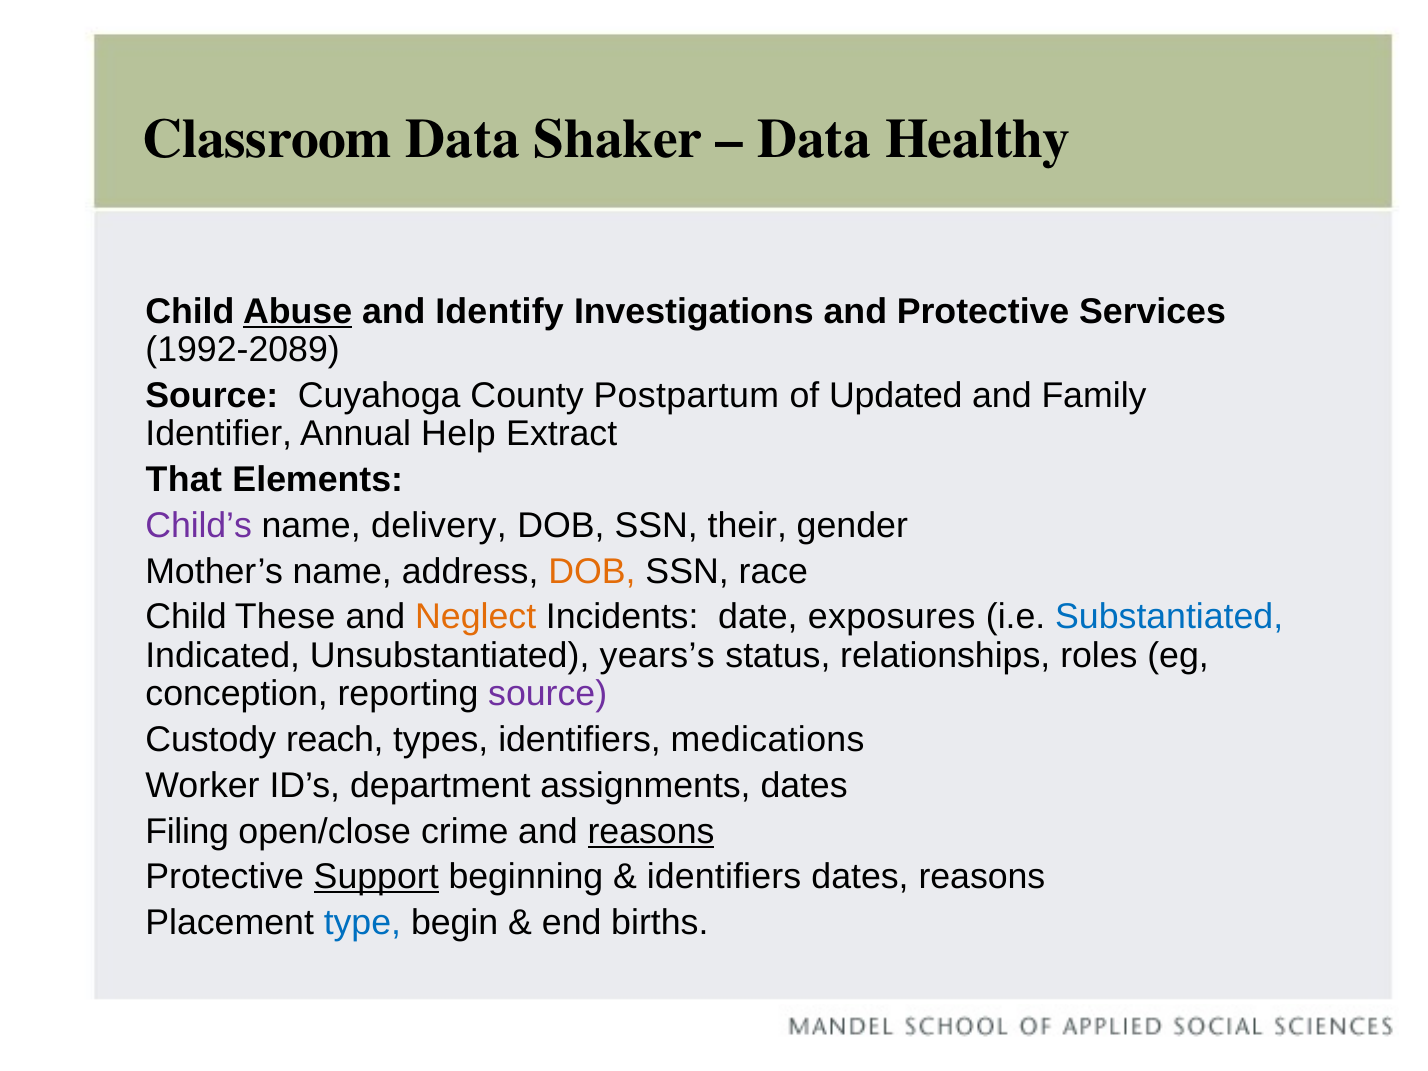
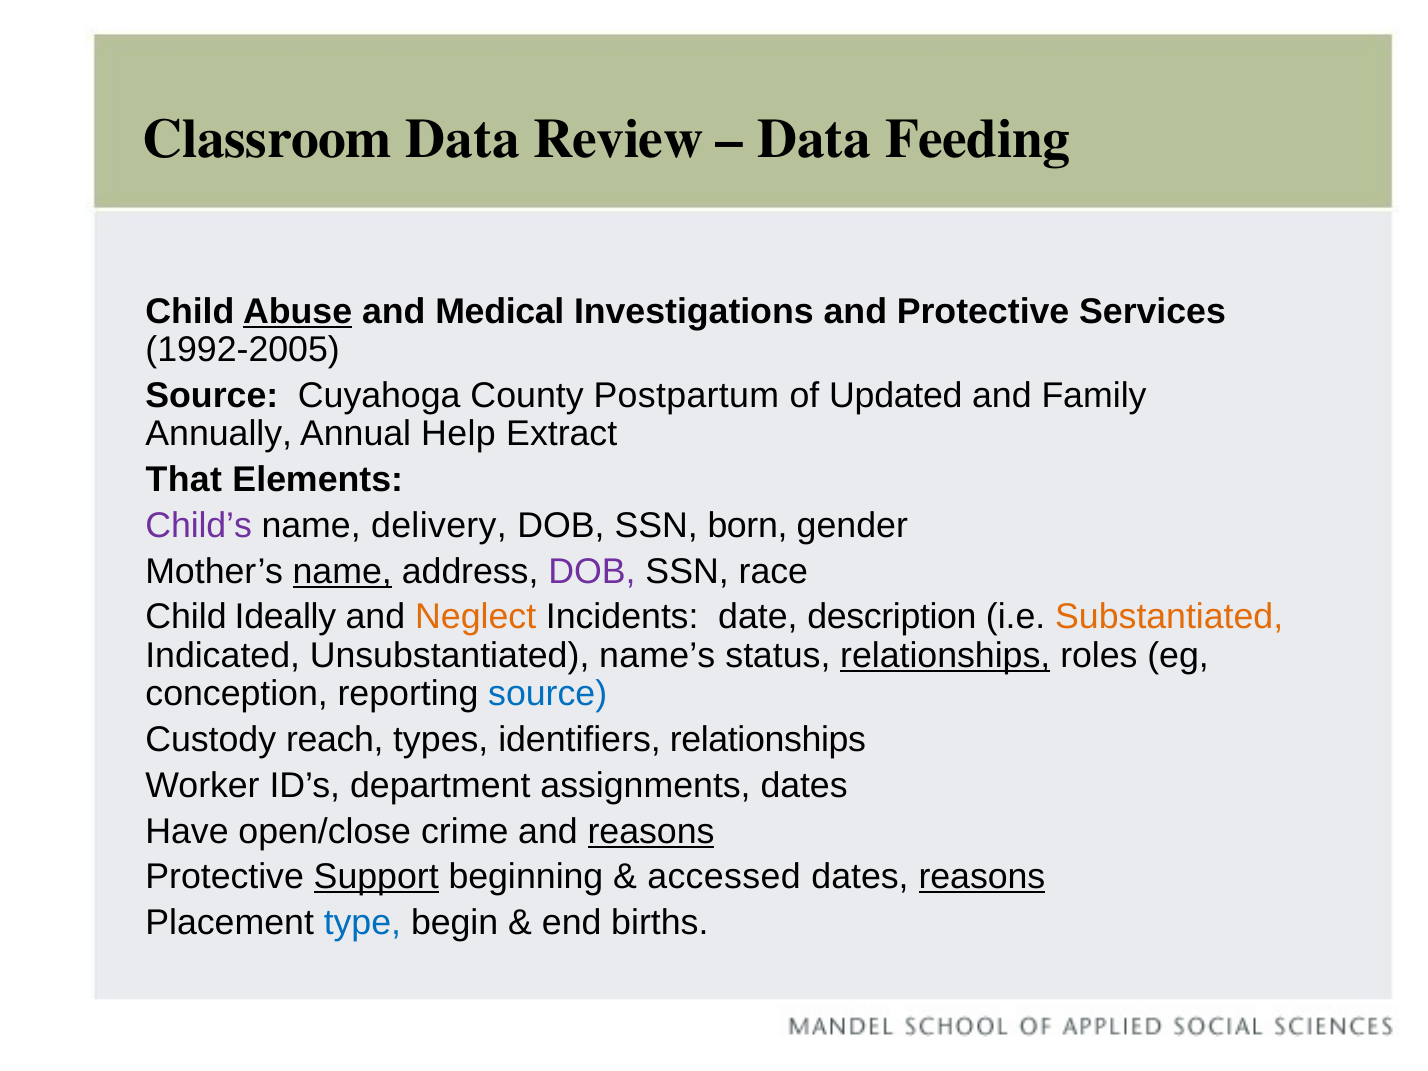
Shaker: Shaker -> Review (618, 139)
Healthy: Healthy -> Feeding (978, 139)
Identify: Identify -> Medical (500, 311)
1992-2089: 1992-2089 -> 1992-2005 (243, 350)
Identifier: Identifier -> Annually (219, 434)
their: their -> born (747, 526)
name underline: none -> present (342, 571)
DOB colour: orange -> purple (592, 571)
These: These -> Ideally (285, 617)
exposures: exposures -> description (892, 617)
Substantiated colour: blue -> orange (1169, 617)
years’s: years’s -> name’s (657, 656)
relationships underline: none -> present (945, 656)
source colour: purple -> blue (548, 694)
identifiers medications: medications -> relationships (768, 740)
Filing: Filing -> Have (187, 831)
identifiers: identifiers -> accessed (724, 877)
reasons underline: none -> present (982, 877)
